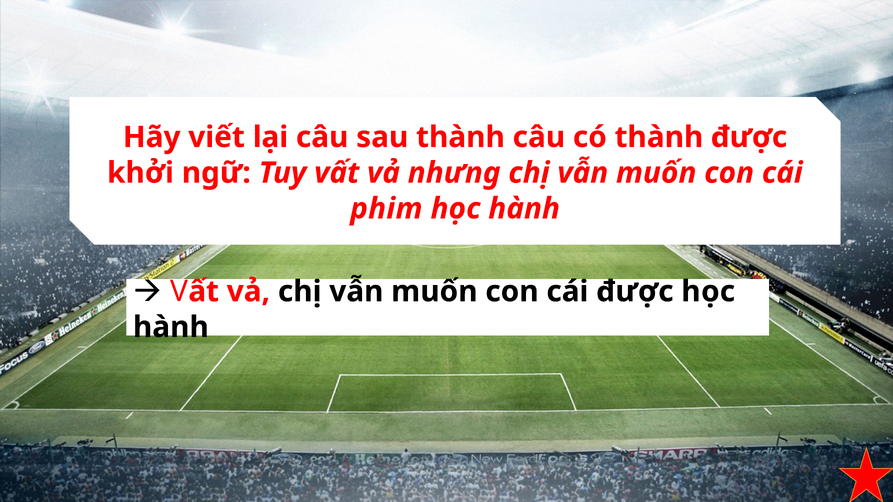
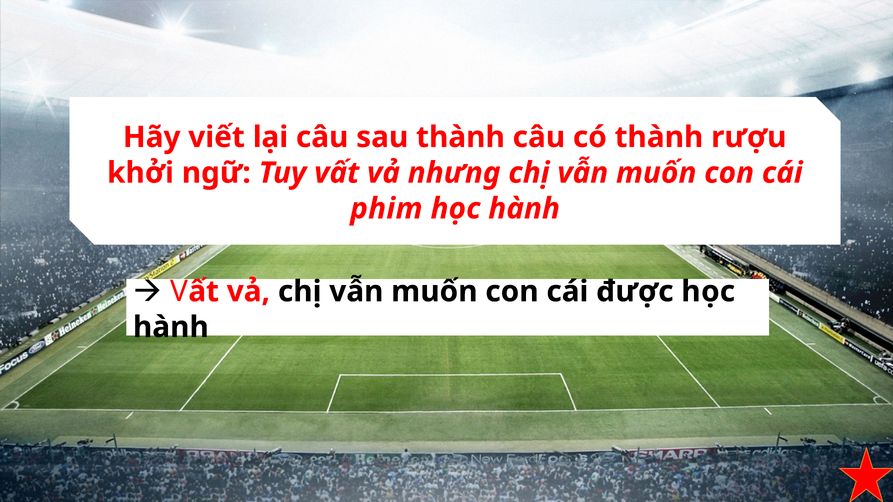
thành được: được -> rượu (749, 137)
